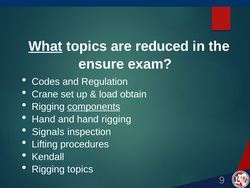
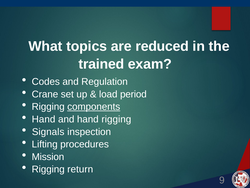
What underline: present -> none (45, 46)
ensure: ensure -> trained (101, 64)
obtain: obtain -> period (133, 94)
Kendall: Kendall -> Mission (48, 156)
Rigging topics: topics -> return (80, 169)
